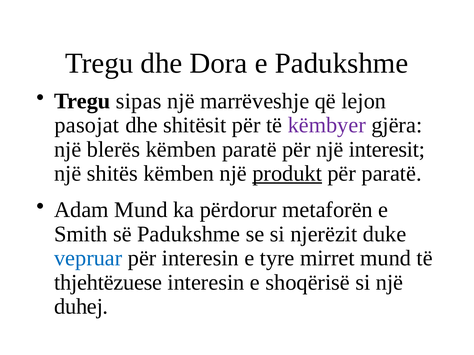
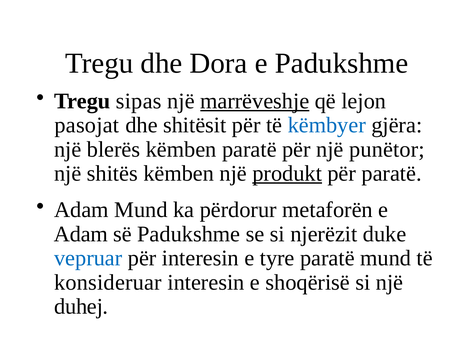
marrëveshje underline: none -> present (255, 101)
këmbyer colour: purple -> blue (327, 125)
interesit: interesit -> punëtor (387, 150)
Smith: Smith -> Adam (81, 234)
tyre mirret: mirret -> paratë (327, 259)
thjehtëzuese: thjehtëzuese -> konsideruar (108, 283)
